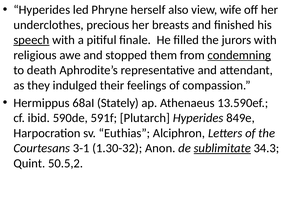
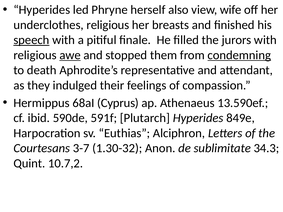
underclothes precious: precious -> religious (108, 25)
awe underline: none -> present (70, 55)
Stately: Stately -> Cyprus (118, 103)
3-1: 3-1 -> 3-7 (81, 148)
sublimitate underline: present -> none (222, 148)
50.5,2: 50.5,2 -> 10.7,2 (66, 163)
